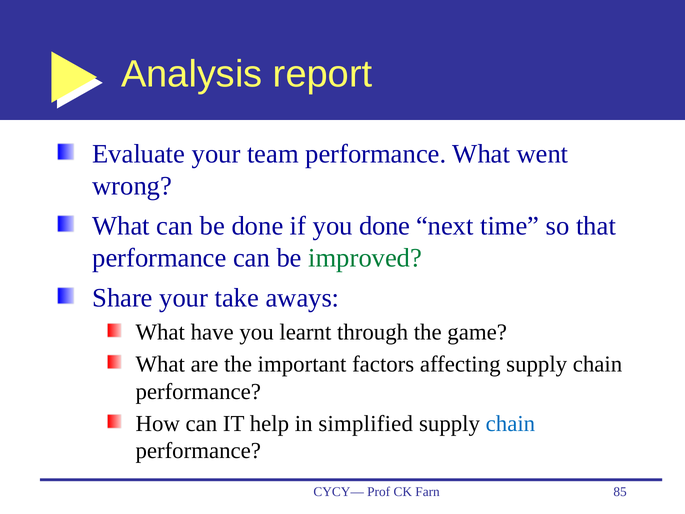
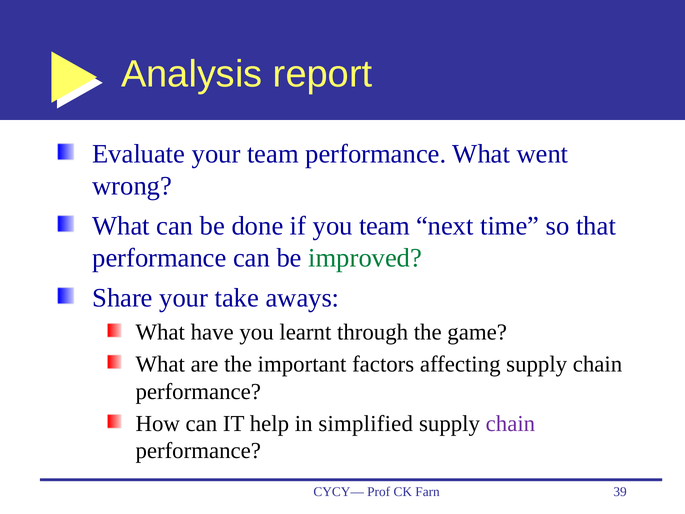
you done: done -> team (384, 226)
chain colour: blue -> purple (510, 423)
85: 85 -> 39 (620, 492)
